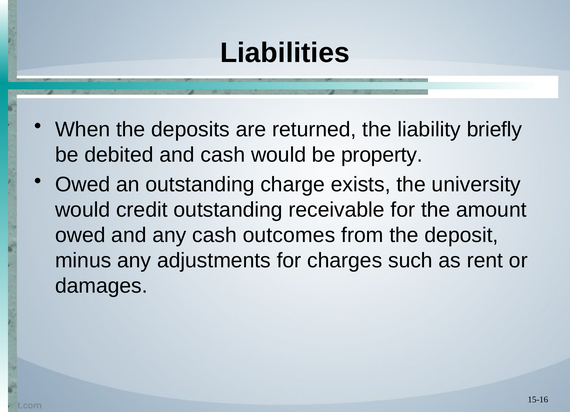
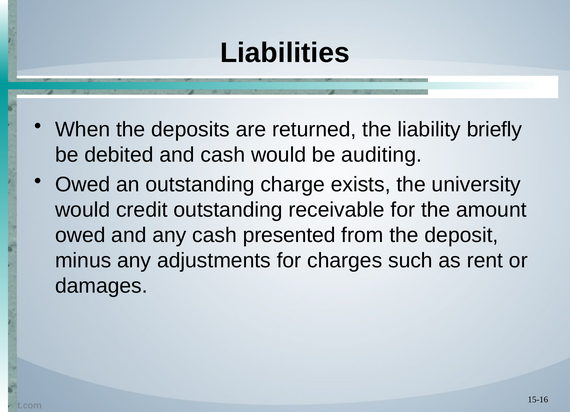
property: property -> auditing (382, 155)
outcomes: outcomes -> presented (289, 235)
